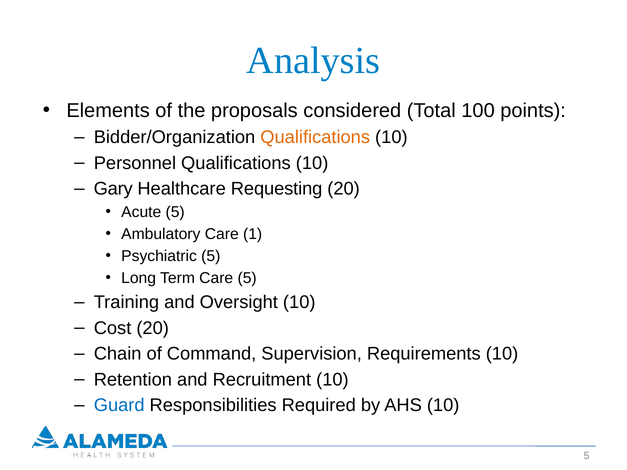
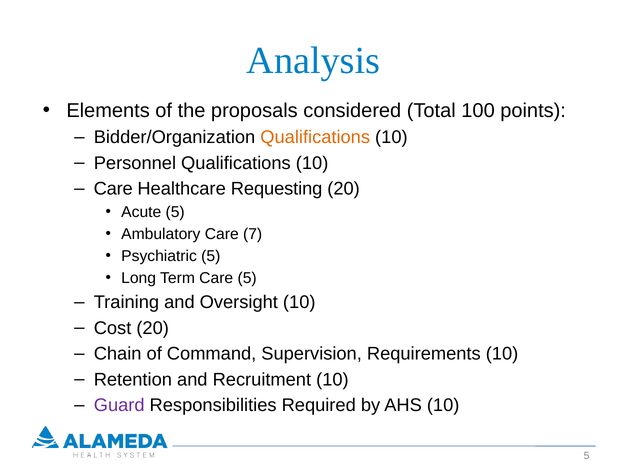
Gary: Gary -> Care (113, 189)
1: 1 -> 7 (253, 234)
Guard colour: blue -> purple (119, 406)
